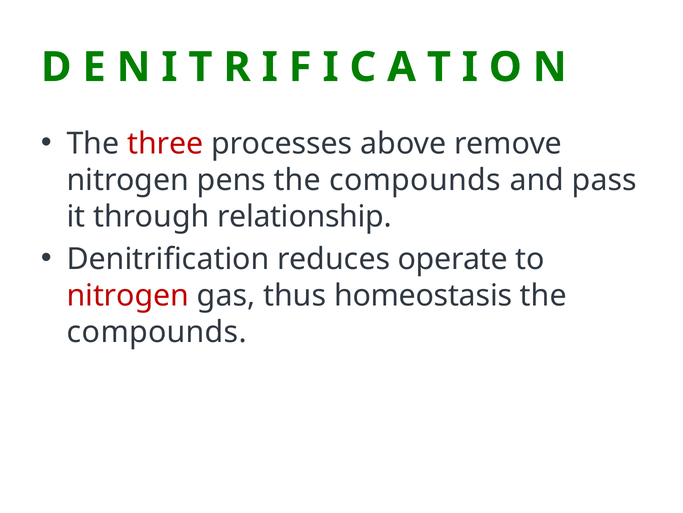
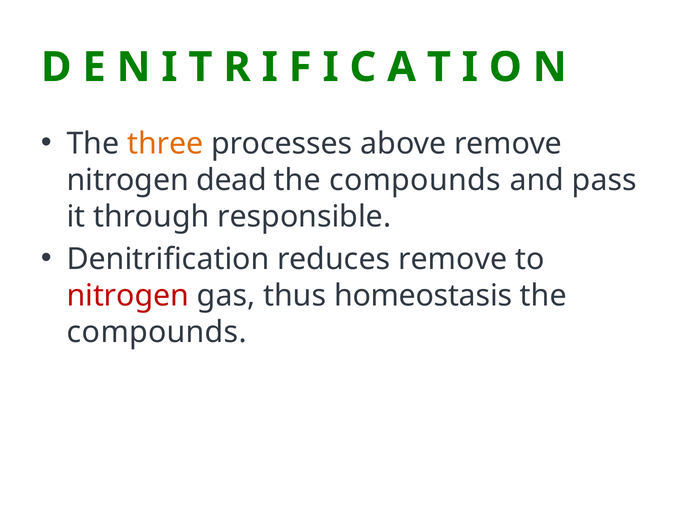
three colour: red -> orange (165, 143)
pens: pens -> dead (232, 180)
relationship: relationship -> responsible (304, 216)
reduces operate: operate -> remove (453, 259)
